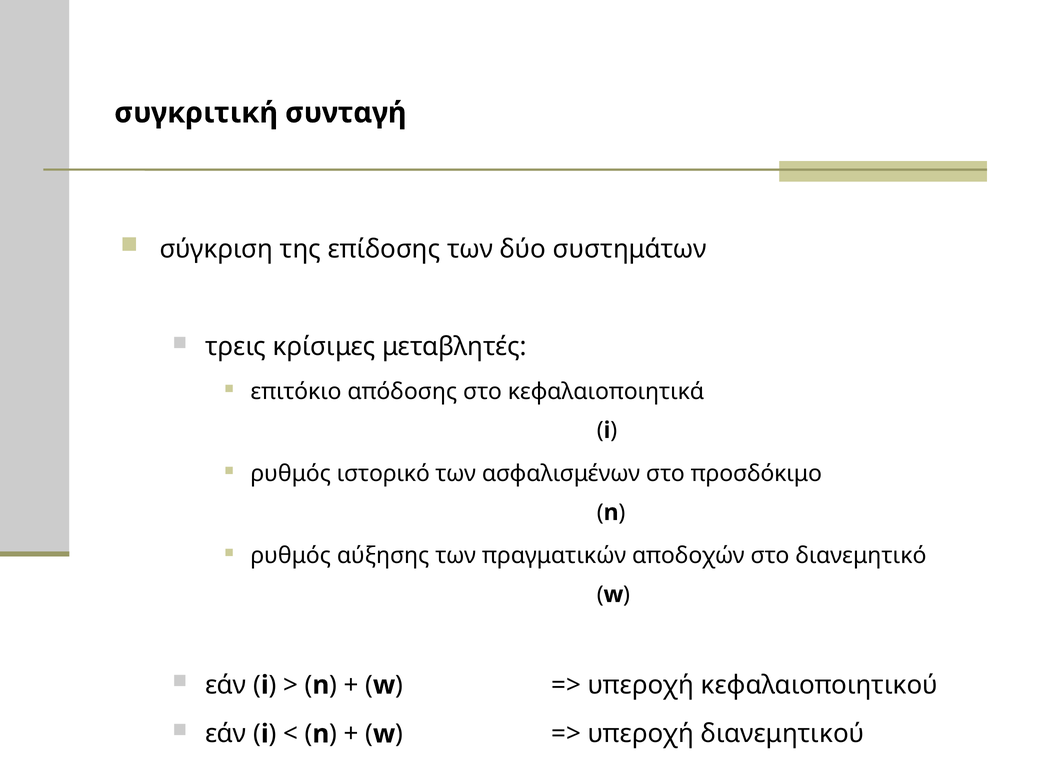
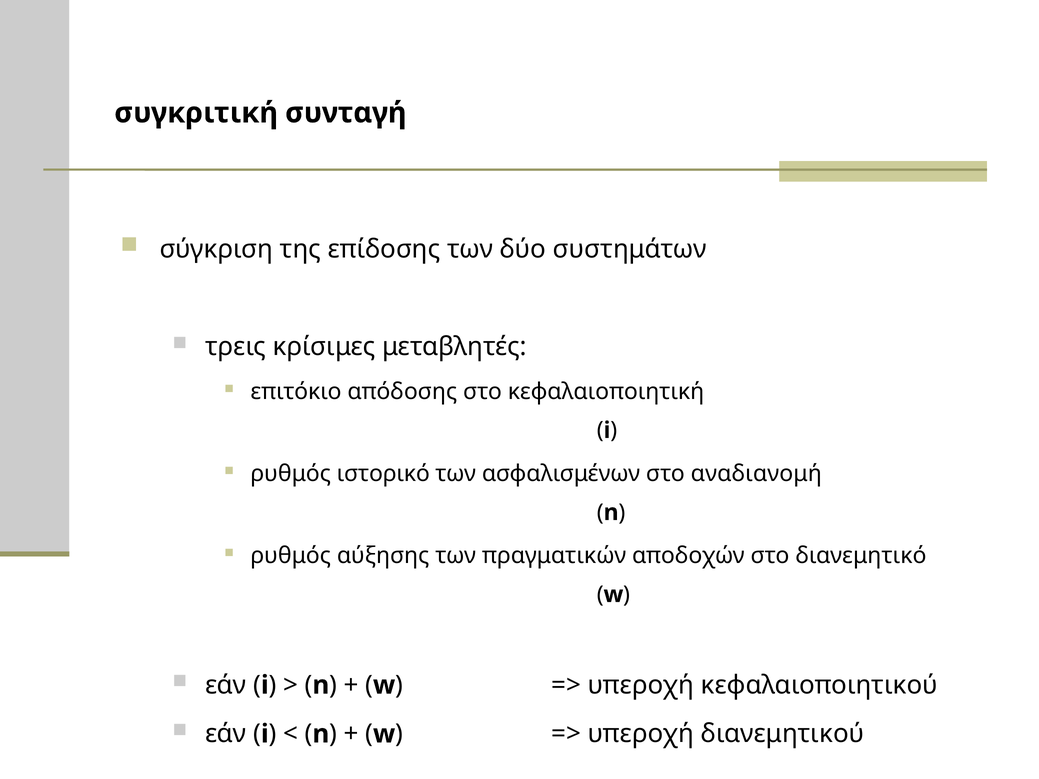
κεφαλαιοποιητικά: κεφαλαιοποιητικά -> κεφαλαιοποιητική (606, 392)
προσδόκιμο: προσδόκιμο -> αναδιανομή (756, 474)
